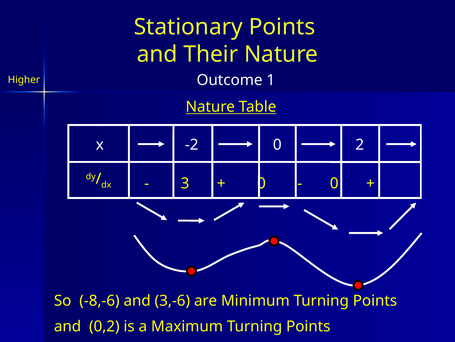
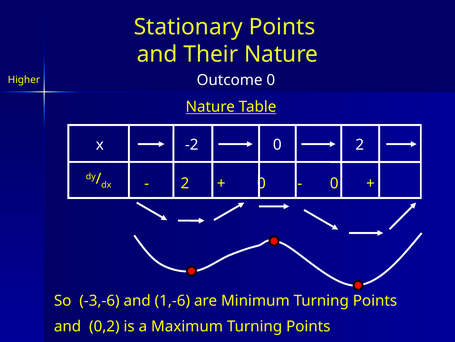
Outcome 1: 1 -> 0 (271, 80)
3: 3 -> 2 (185, 183)
-8,-6: -8,-6 -> -3,-6 (99, 300)
3,-6: 3,-6 -> 1,-6 (172, 300)
